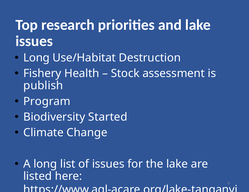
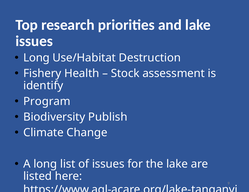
publish: publish -> identify (43, 86)
Started: Started -> Publish (108, 117)
